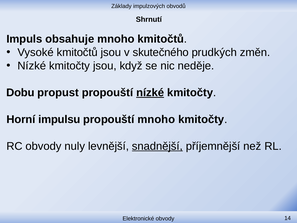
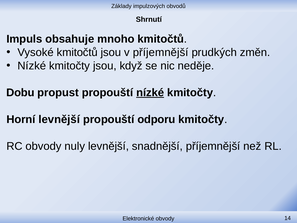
v skutečného: skutečného -> příjemnější (161, 52)
Horní impulsu: impulsu -> levnější (59, 119)
propouští mnoho: mnoho -> odporu (156, 119)
snadnější underline: present -> none (157, 146)
